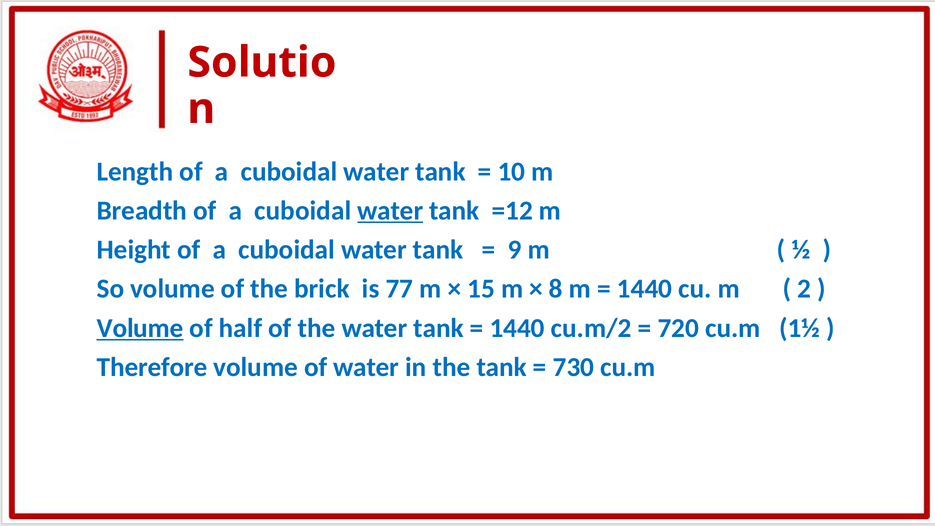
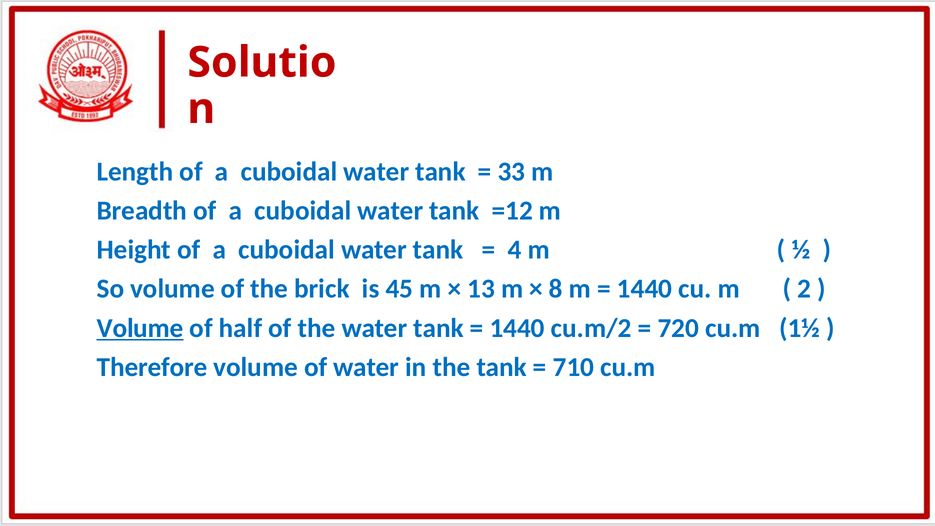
10: 10 -> 33 (511, 171)
water underline: present -> none (390, 211)
9: 9 -> 4 (514, 250)
77: 77 -> 45 (399, 289)
15: 15 -> 13 (481, 289)
730: 730 -> 710 (573, 367)
